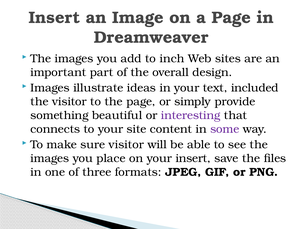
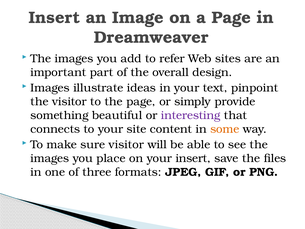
inch: inch -> refer (172, 59)
included: included -> pinpoint (255, 88)
some colour: purple -> orange (225, 129)
